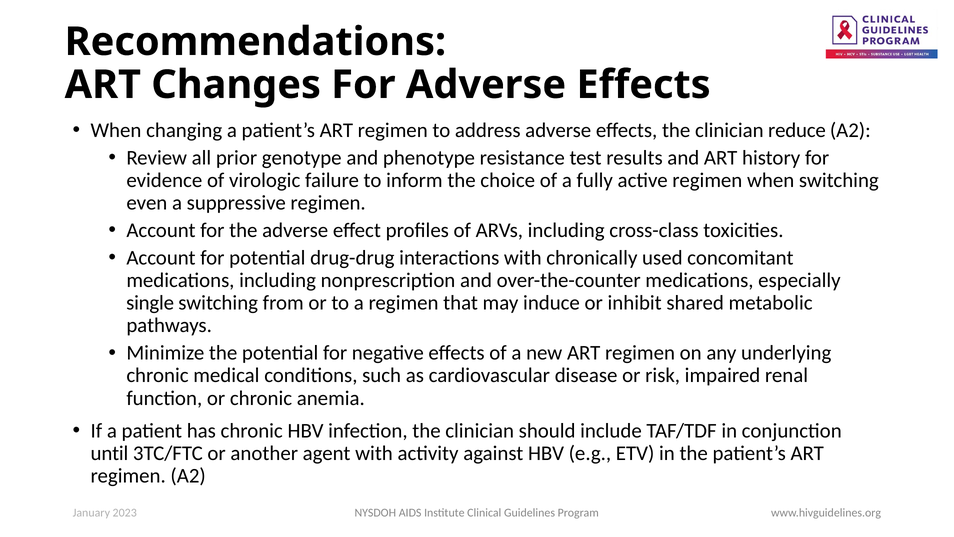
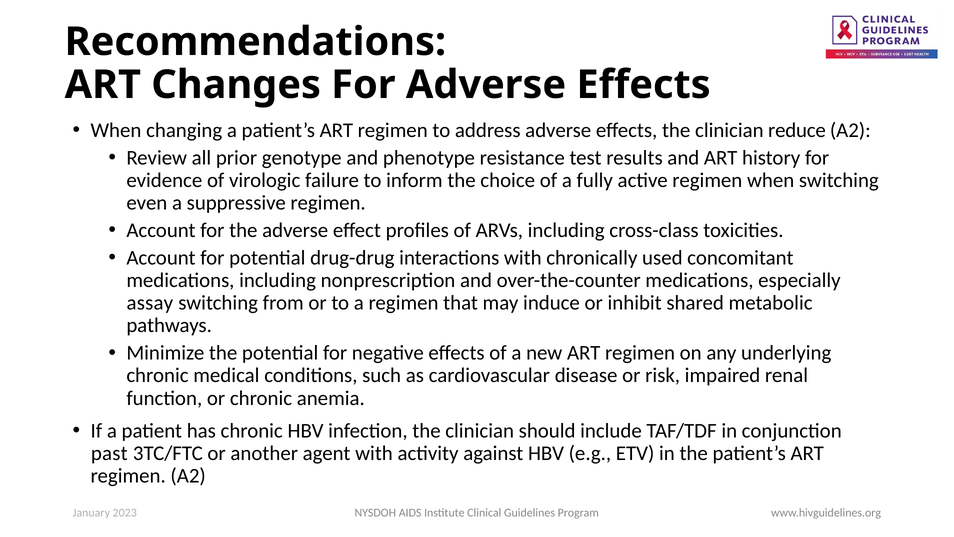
single: single -> assay (150, 303)
until: until -> past (109, 453)
